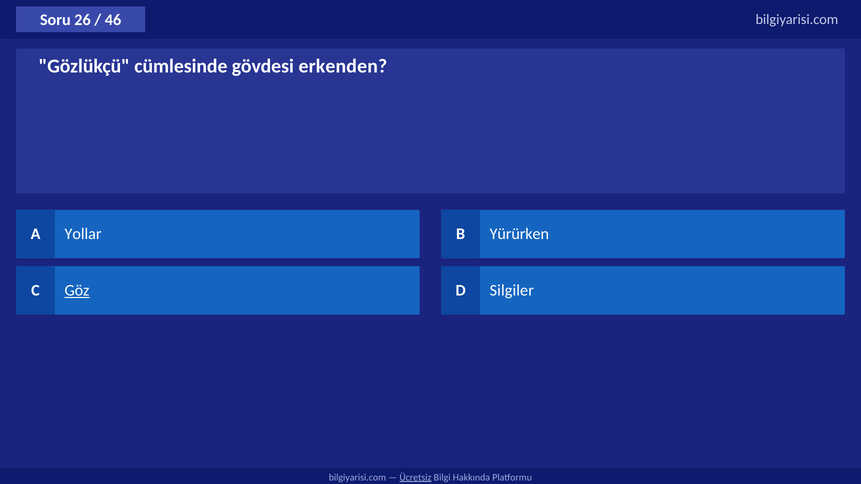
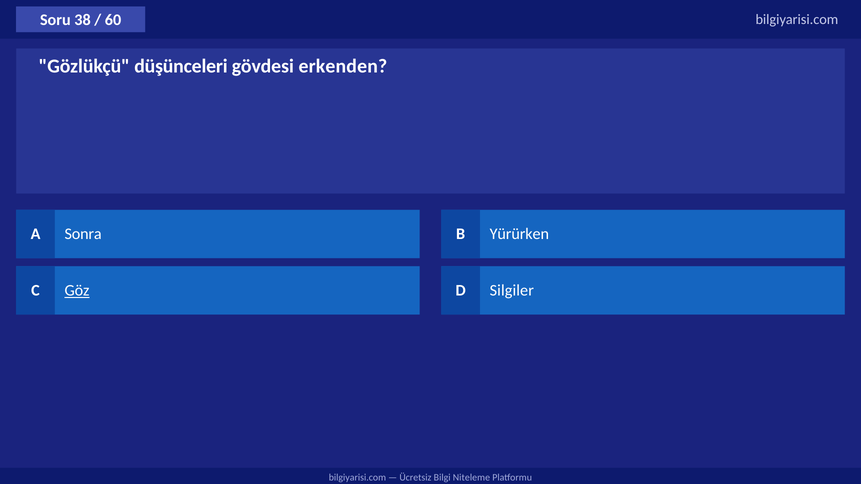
26: 26 -> 38 (83, 20)
46: 46 -> 60 (113, 20)
cümlesinde: cümlesinde -> düşünceleri (181, 66)
Yollar: Yollar -> Sonra (83, 234)
Ücretsiz underline: present -> none (415, 478)
Hakkında: Hakkında -> Niteleme (471, 478)
